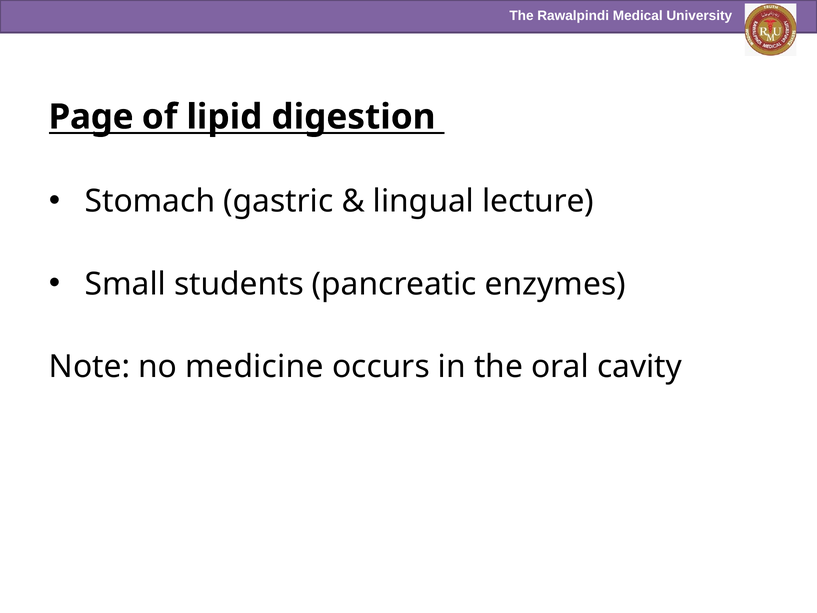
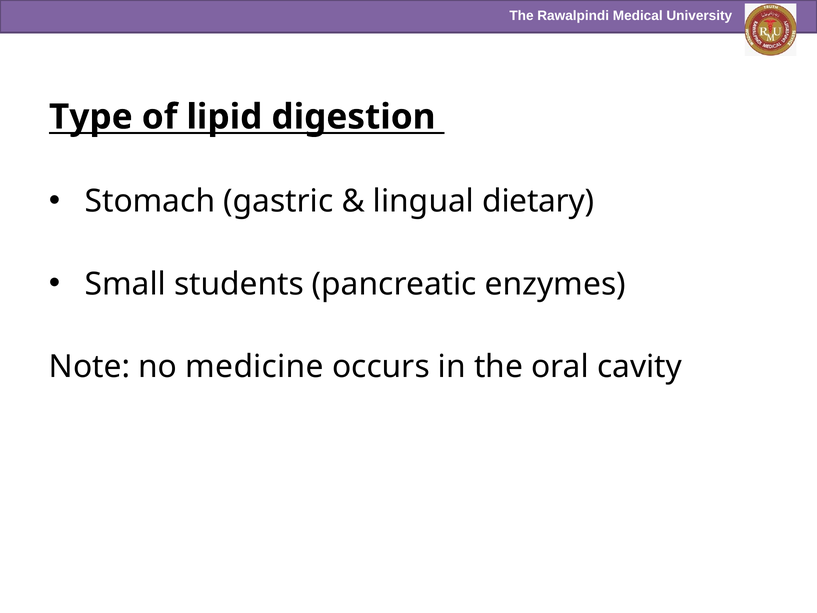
Page: Page -> Type (91, 117)
lecture: lecture -> dietary (538, 201)
